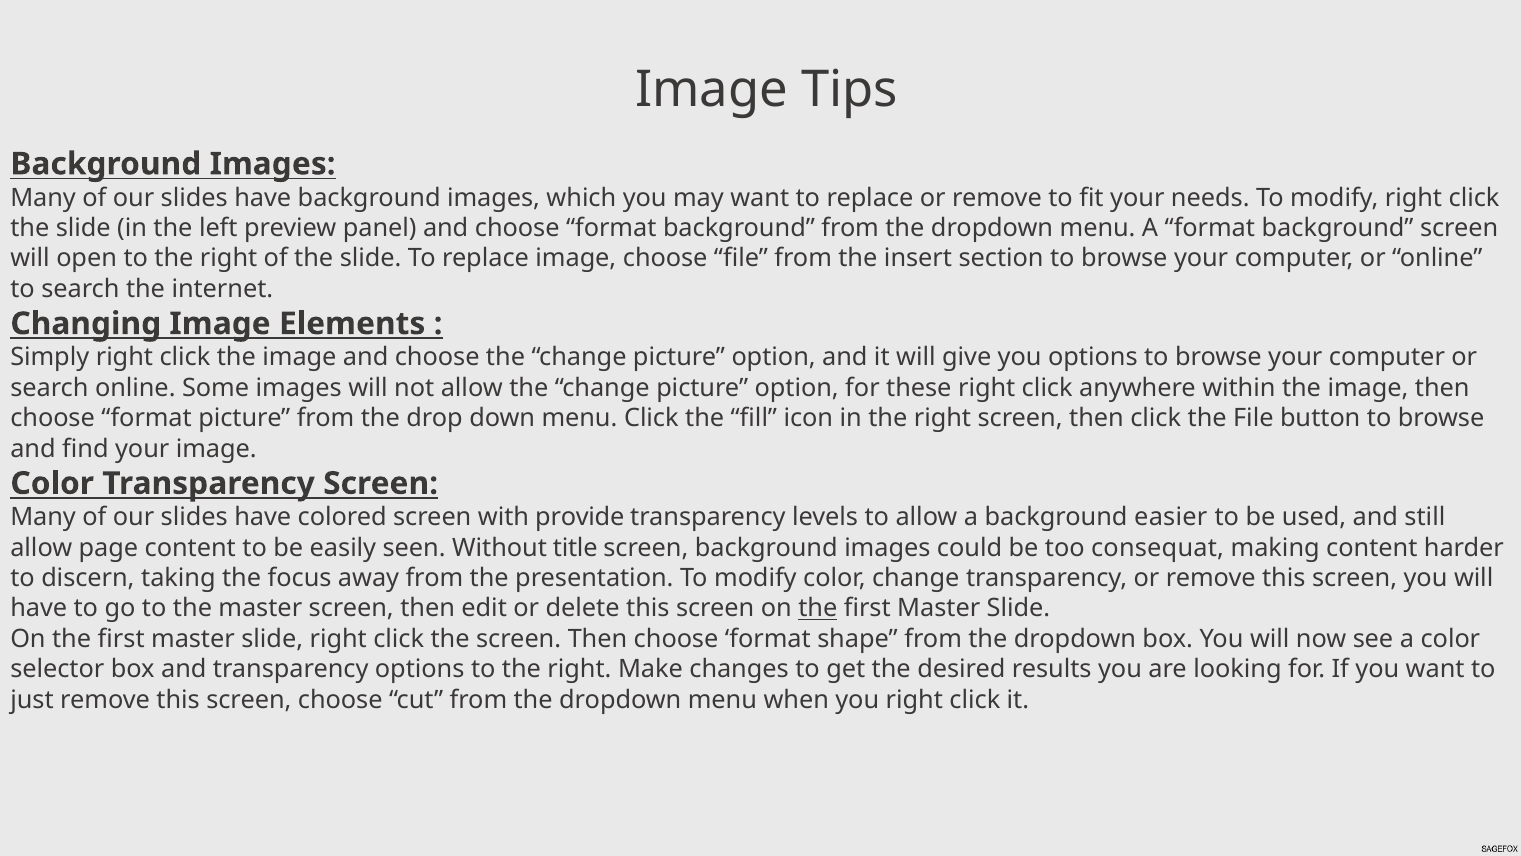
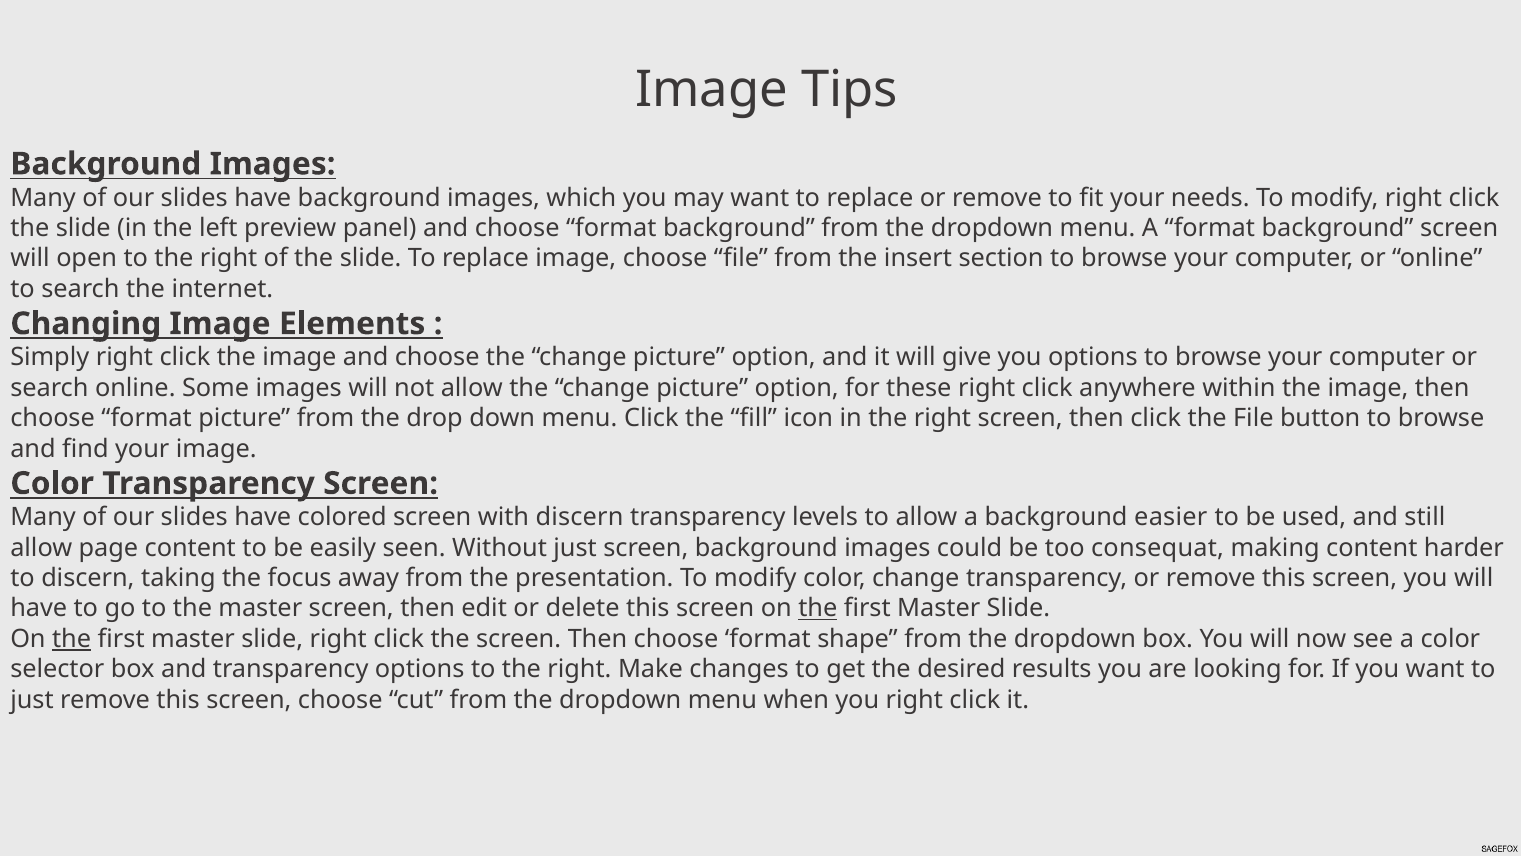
with provide: provide -> discern (580, 517)
Without title: title -> just (575, 547)
the underline: none -> present (72, 639)
